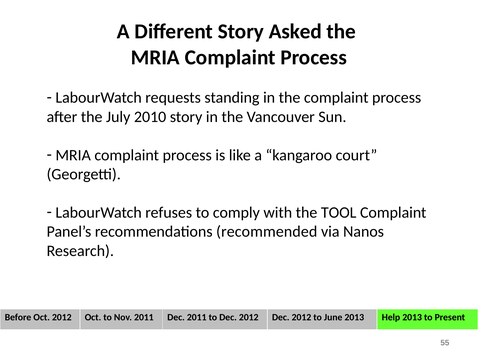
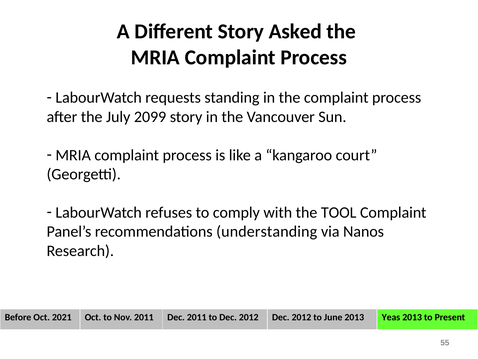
2010: 2010 -> 2099 (150, 117)
recommended: recommended -> understanding (267, 231)
Oct 2012: 2012 -> 2021 (62, 317)
Help: Help -> Yeas (391, 317)
